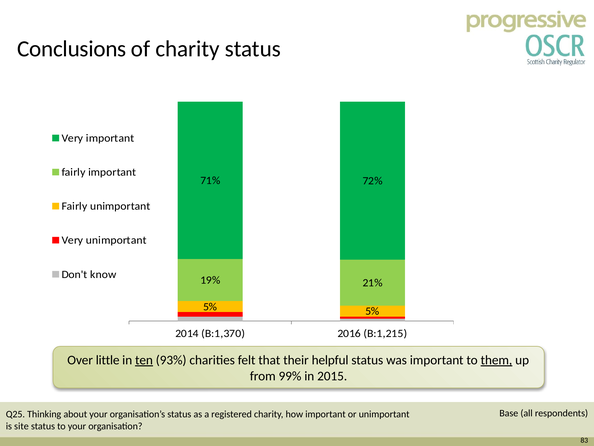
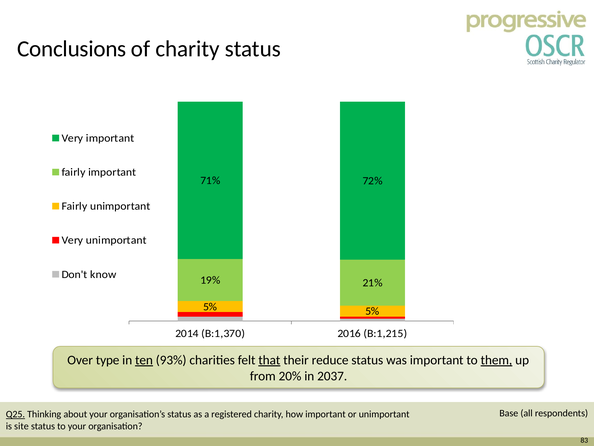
little: little -> type (108, 360)
that underline: none -> present (269, 360)
helpful: helpful -> reduce (330, 360)
99%: 99% -> 20% (290, 376)
2015: 2015 -> 2037 (332, 376)
Q25 underline: none -> present (15, 414)
